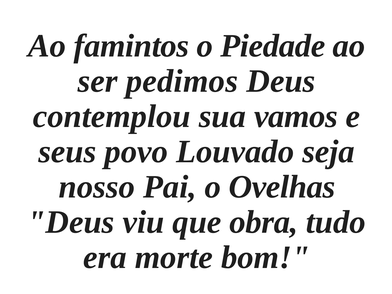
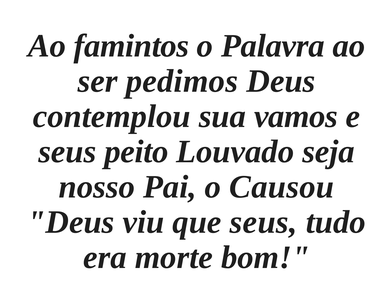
Piedade: Piedade -> Palavra (273, 46)
povo: povo -> peito (136, 152)
Ovelhas: Ovelhas -> Causou (282, 187)
que obra: obra -> seus (263, 222)
